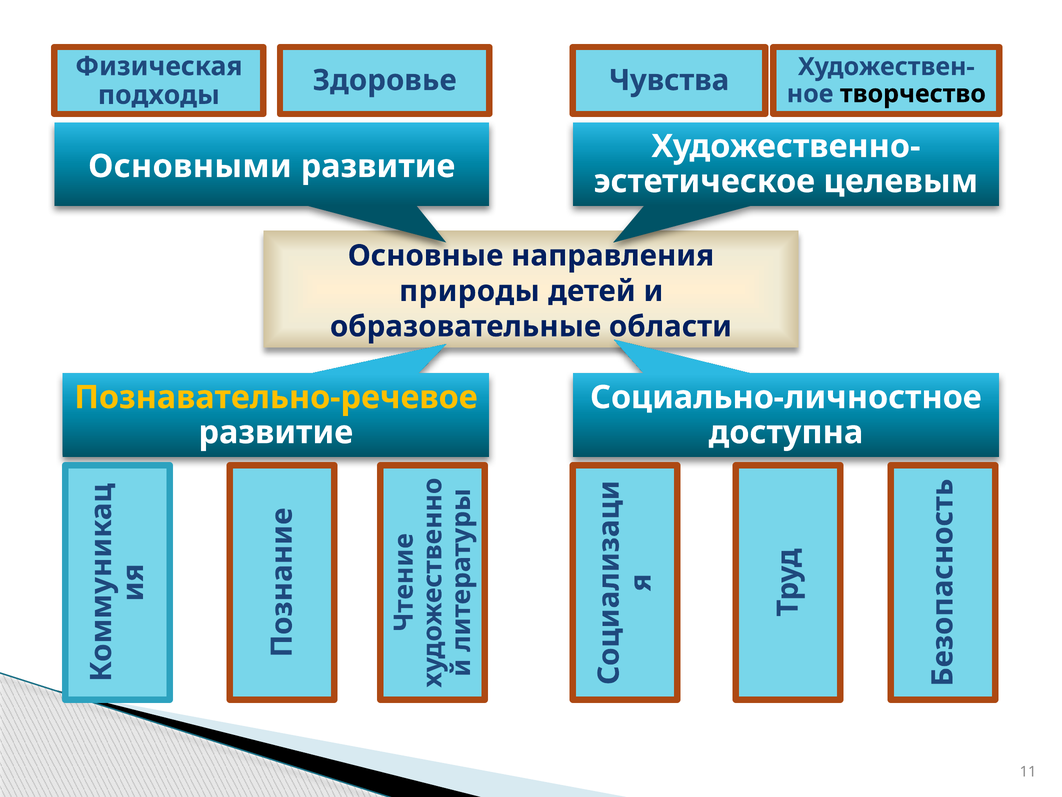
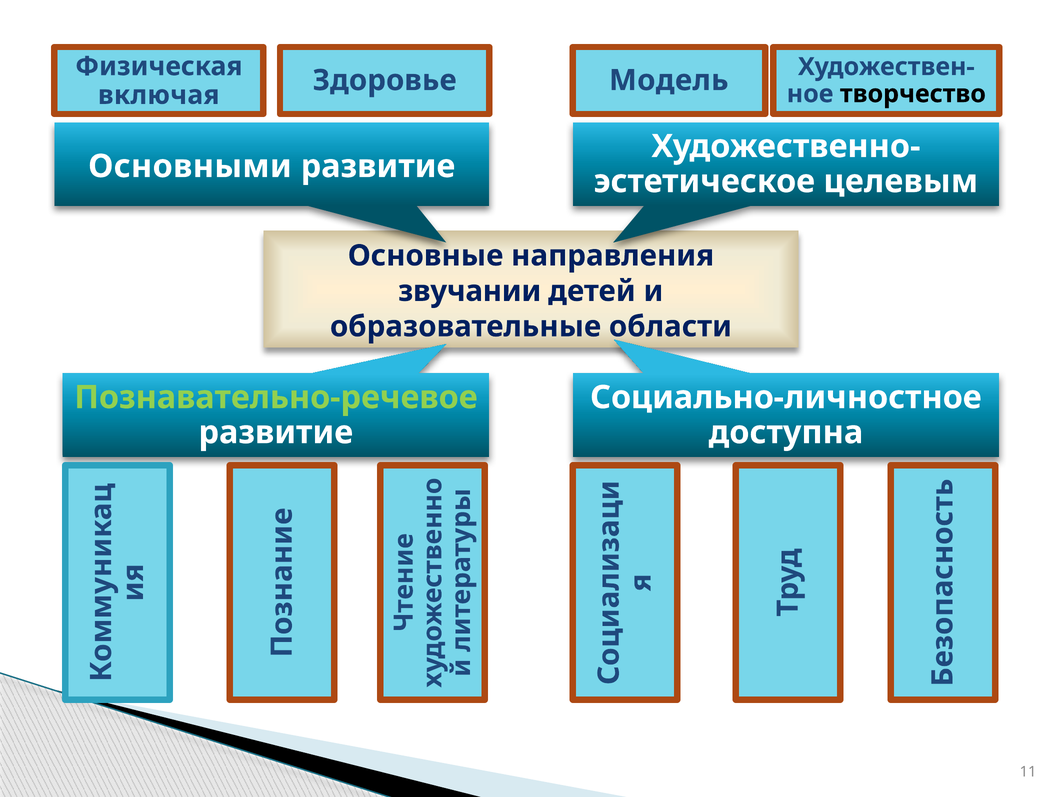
Чувства: Чувства -> Модель (669, 80)
подходы: подходы -> включая (159, 95)
природы: природы -> звучании (470, 291)
Познавательно-речевое colour: yellow -> light green (276, 397)
